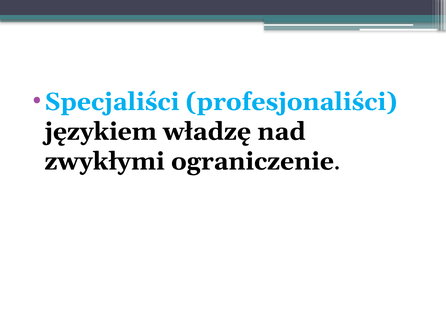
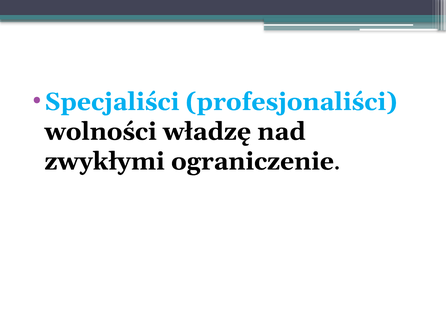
językiem: językiem -> wolności (101, 131)
